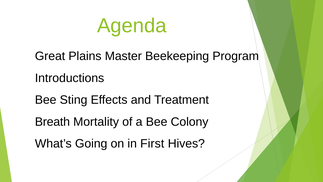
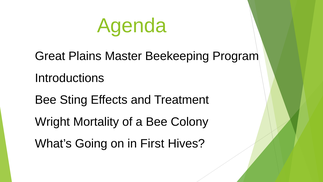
Breath: Breath -> Wright (52, 122)
